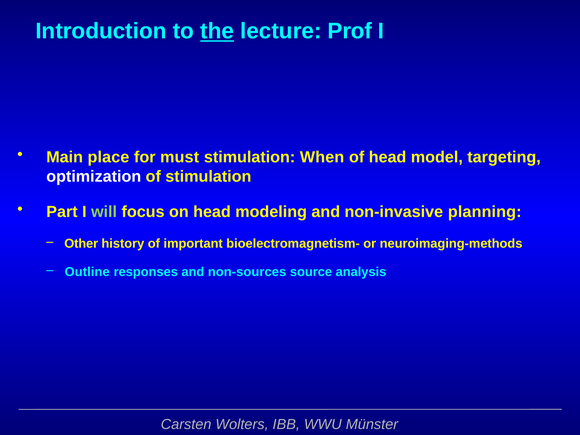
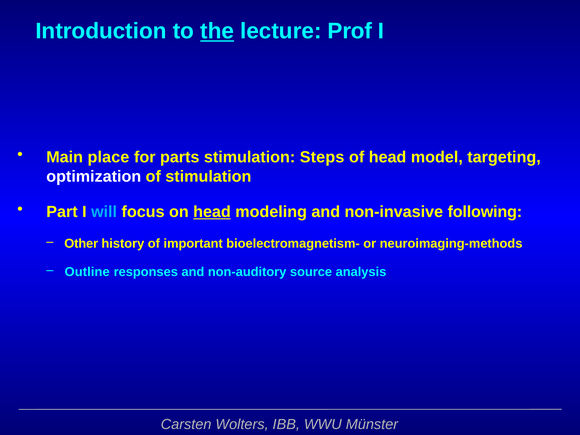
must: must -> parts (180, 157)
When: When -> Steps (322, 157)
will colour: light green -> light blue (104, 212)
head underline: none -> present (212, 212)
planning: planning -> following (485, 212)
non-sources: non-sources -> non-auditory (247, 272)
